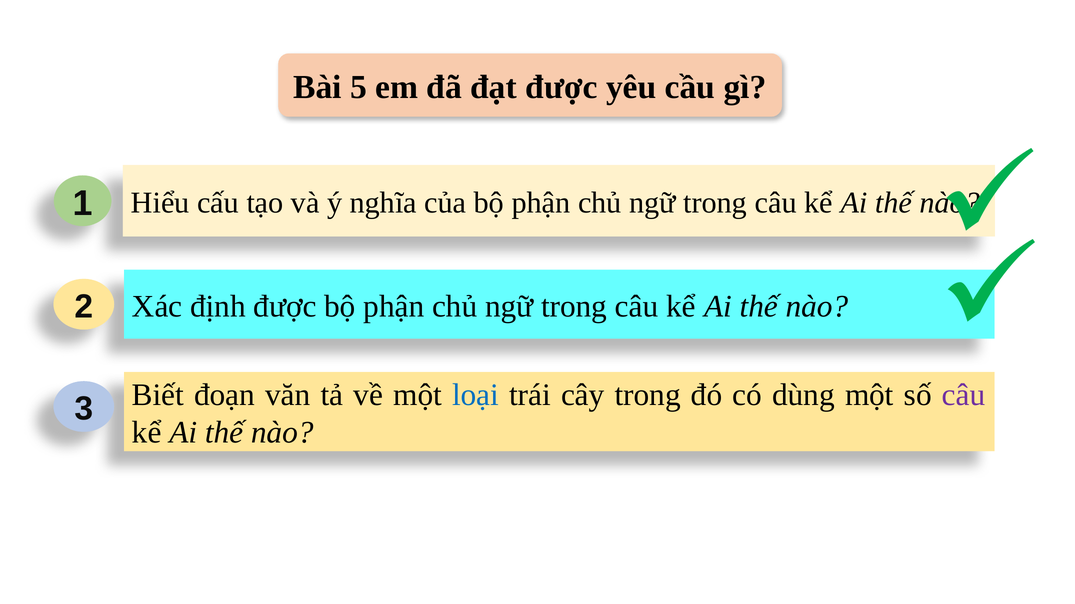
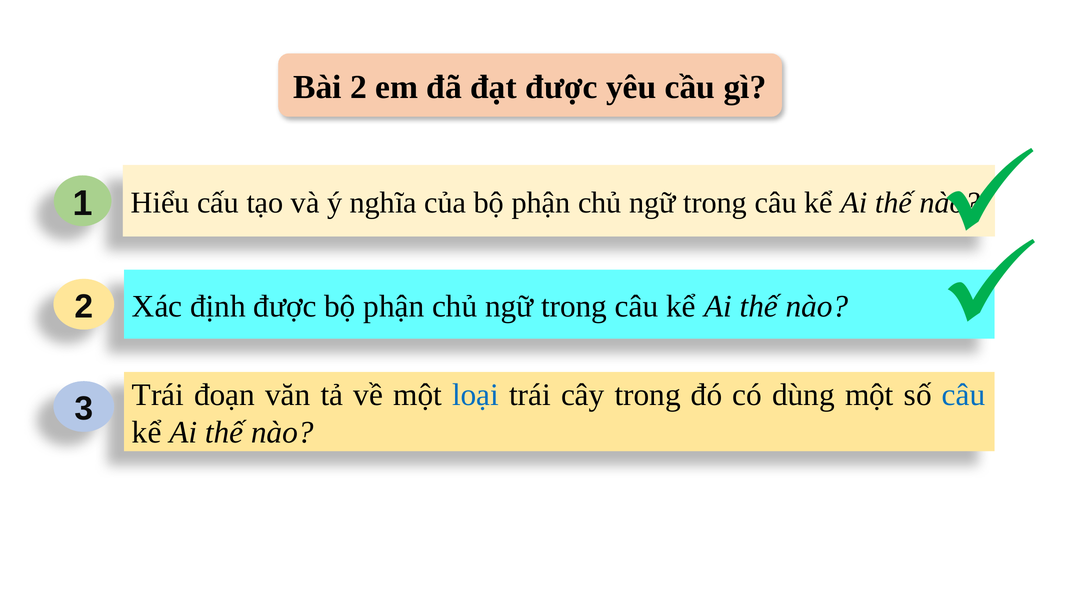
Bài 5: 5 -> 2 (358, 87)
Biết: Biết -> Trái (158, 395)
câu colour: purple -> blue (964, 395)
